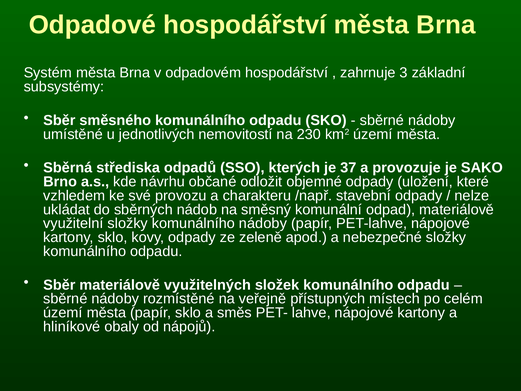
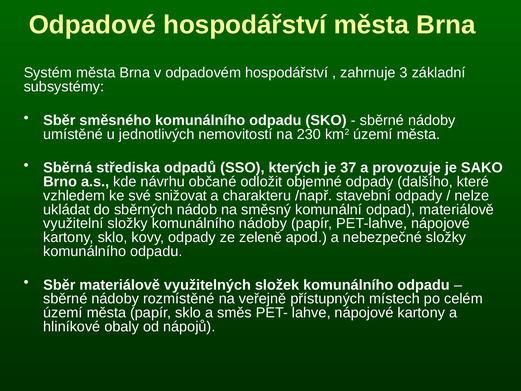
uložení: uložení -> dalšího (425, 182)
provozu: provozu -> snižovat (181, 196)
